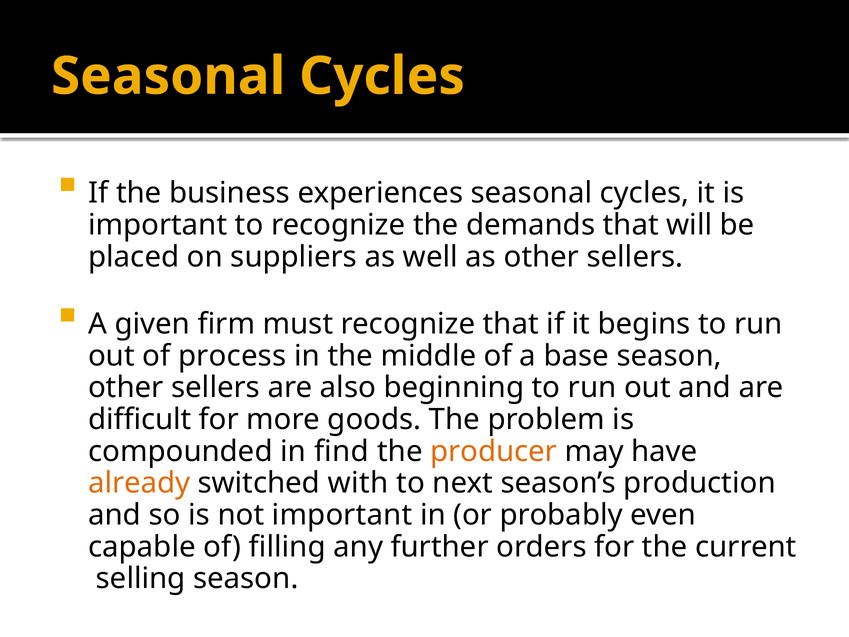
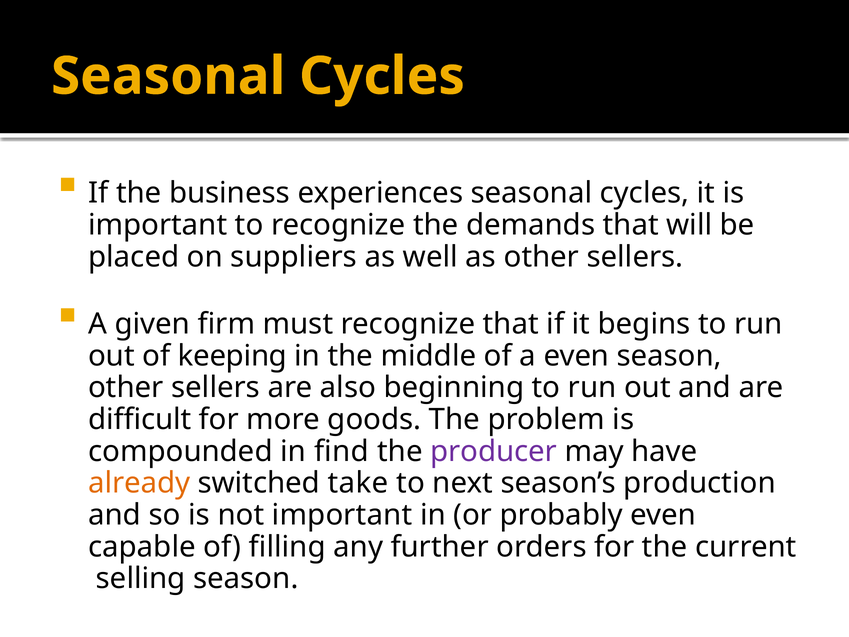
process: process -> keeping (232, 356)
a base: base -> even (576, 356)
producer colour: orange -> purple (494, 451)
with: with -> take (358, 483)
